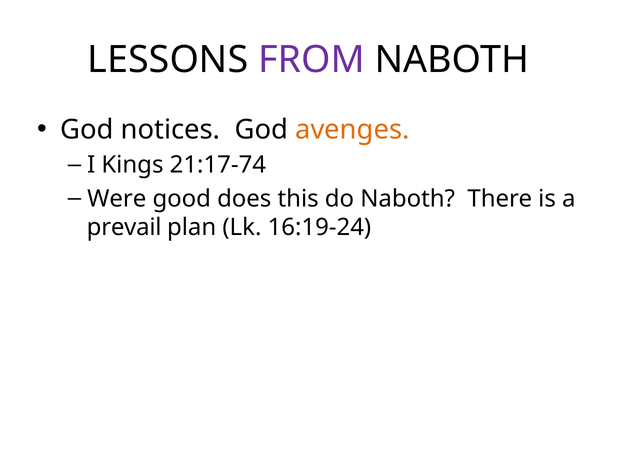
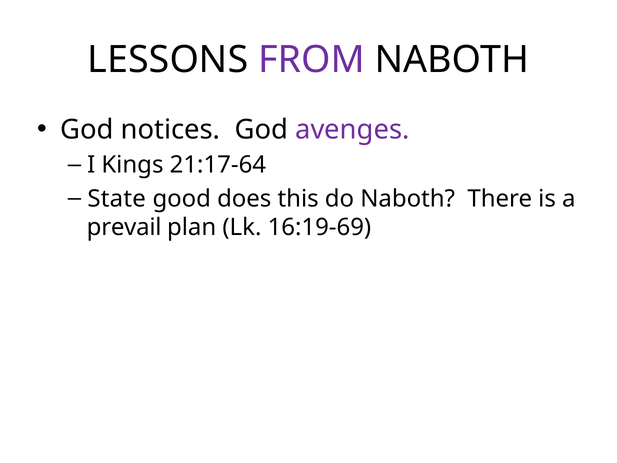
avenges colour: orange -> purple (352, 129)
21:17-74: 21:17-74 -> 21:17-64 (218, 165)
Were: Were -> State (117, 198)
16:19-24: 16:19-24 -> 16:19-69 (319, 227)
